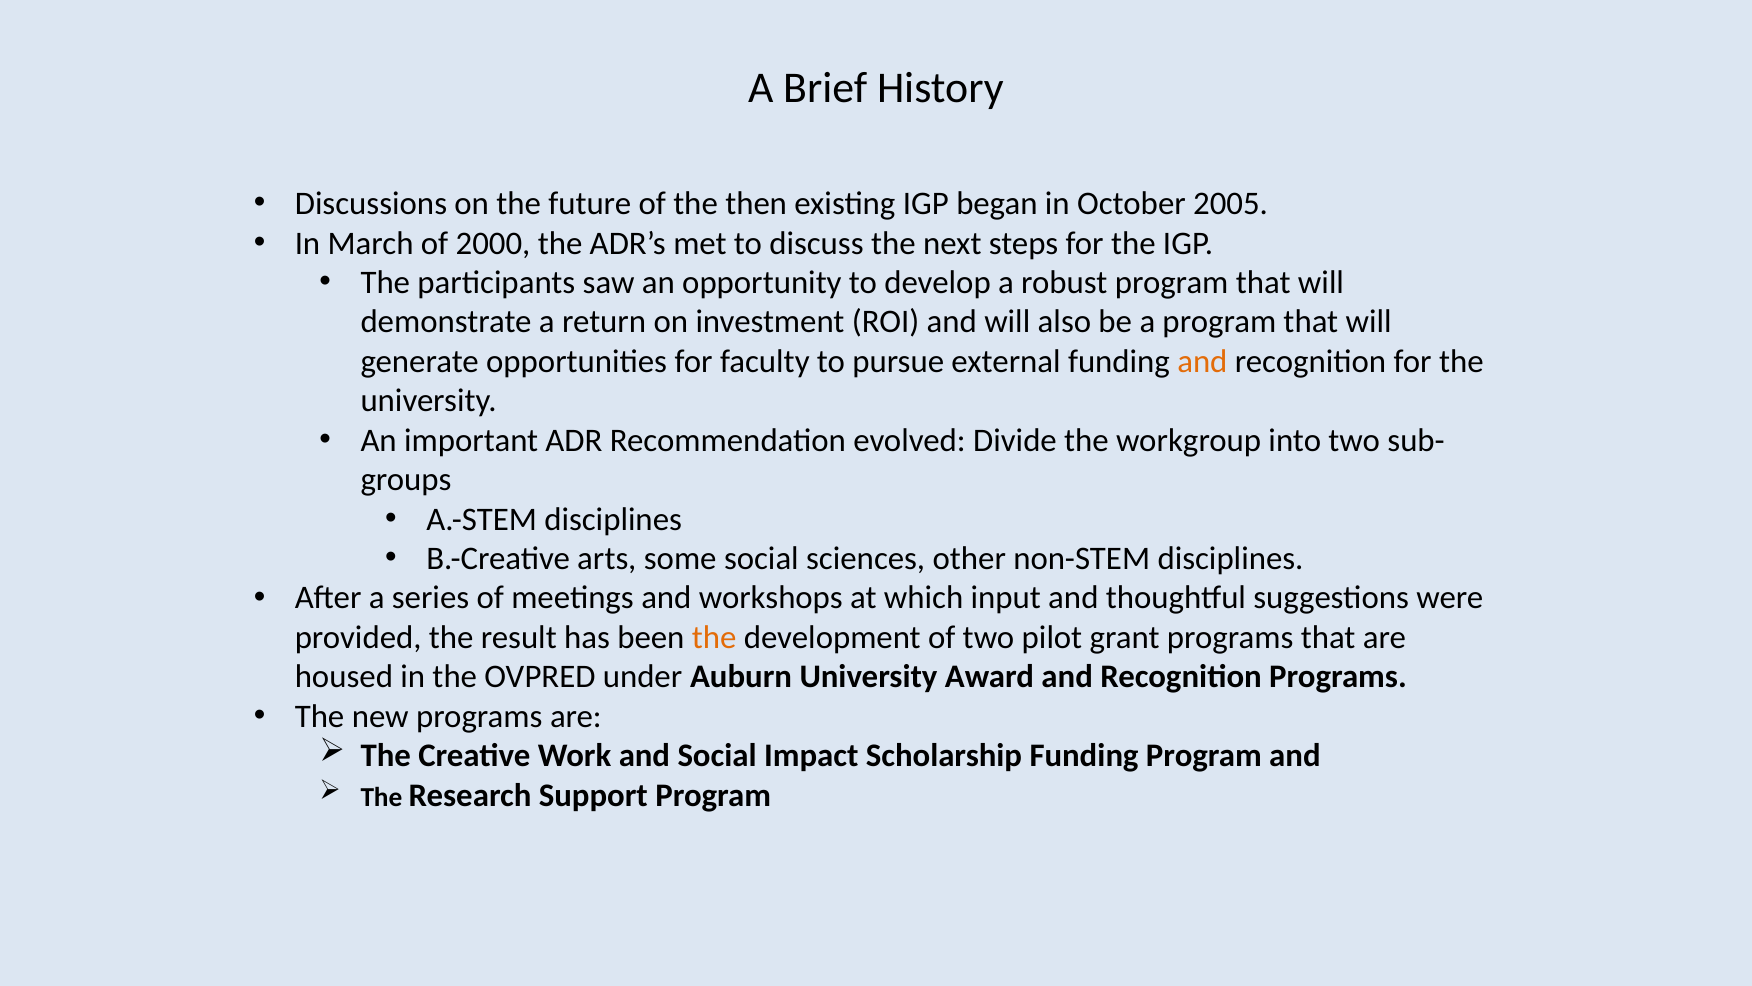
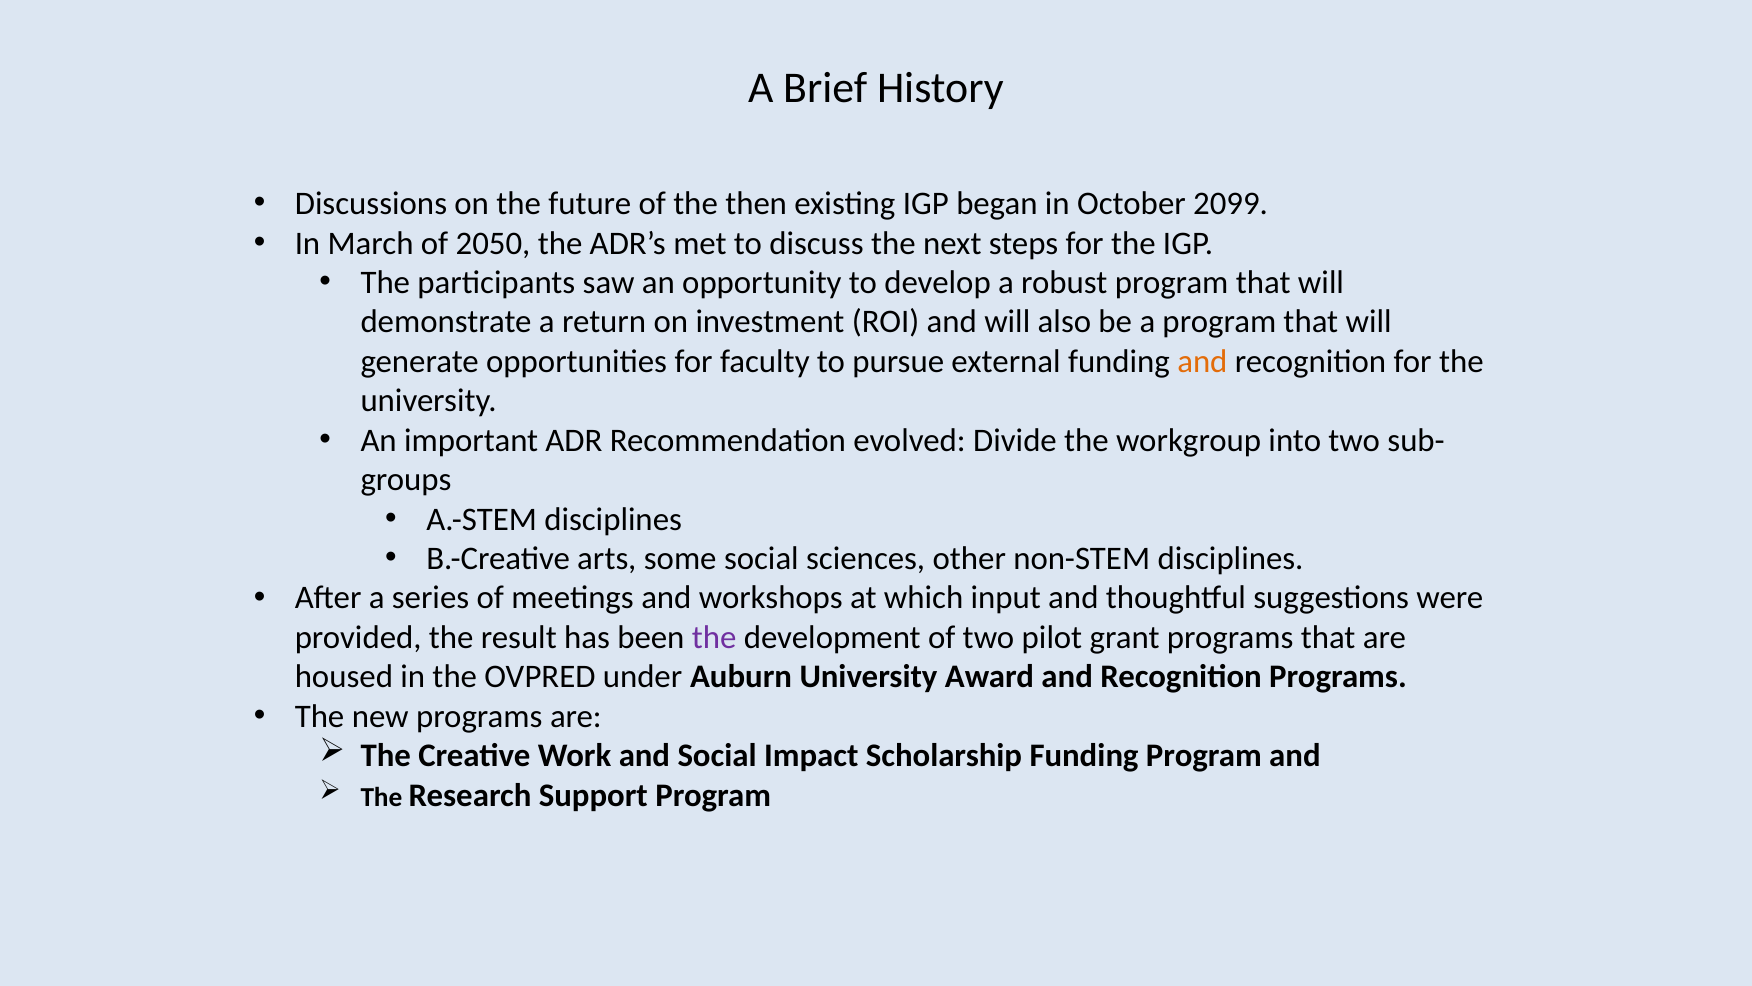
2005: 2005 -> 2099 (1231, 204)
2000: 2000 -> 2050 (493, 243)
the colour: orange -> purple (714, 637)
